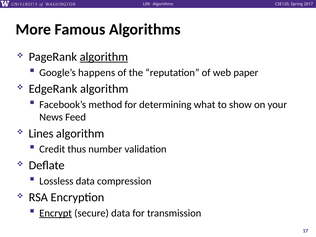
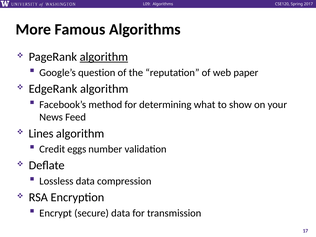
happens: happens -> question (97, 73)
thus: thus -> eggs (77, 149)
Encrypt underline: present -> none (56, 213)
